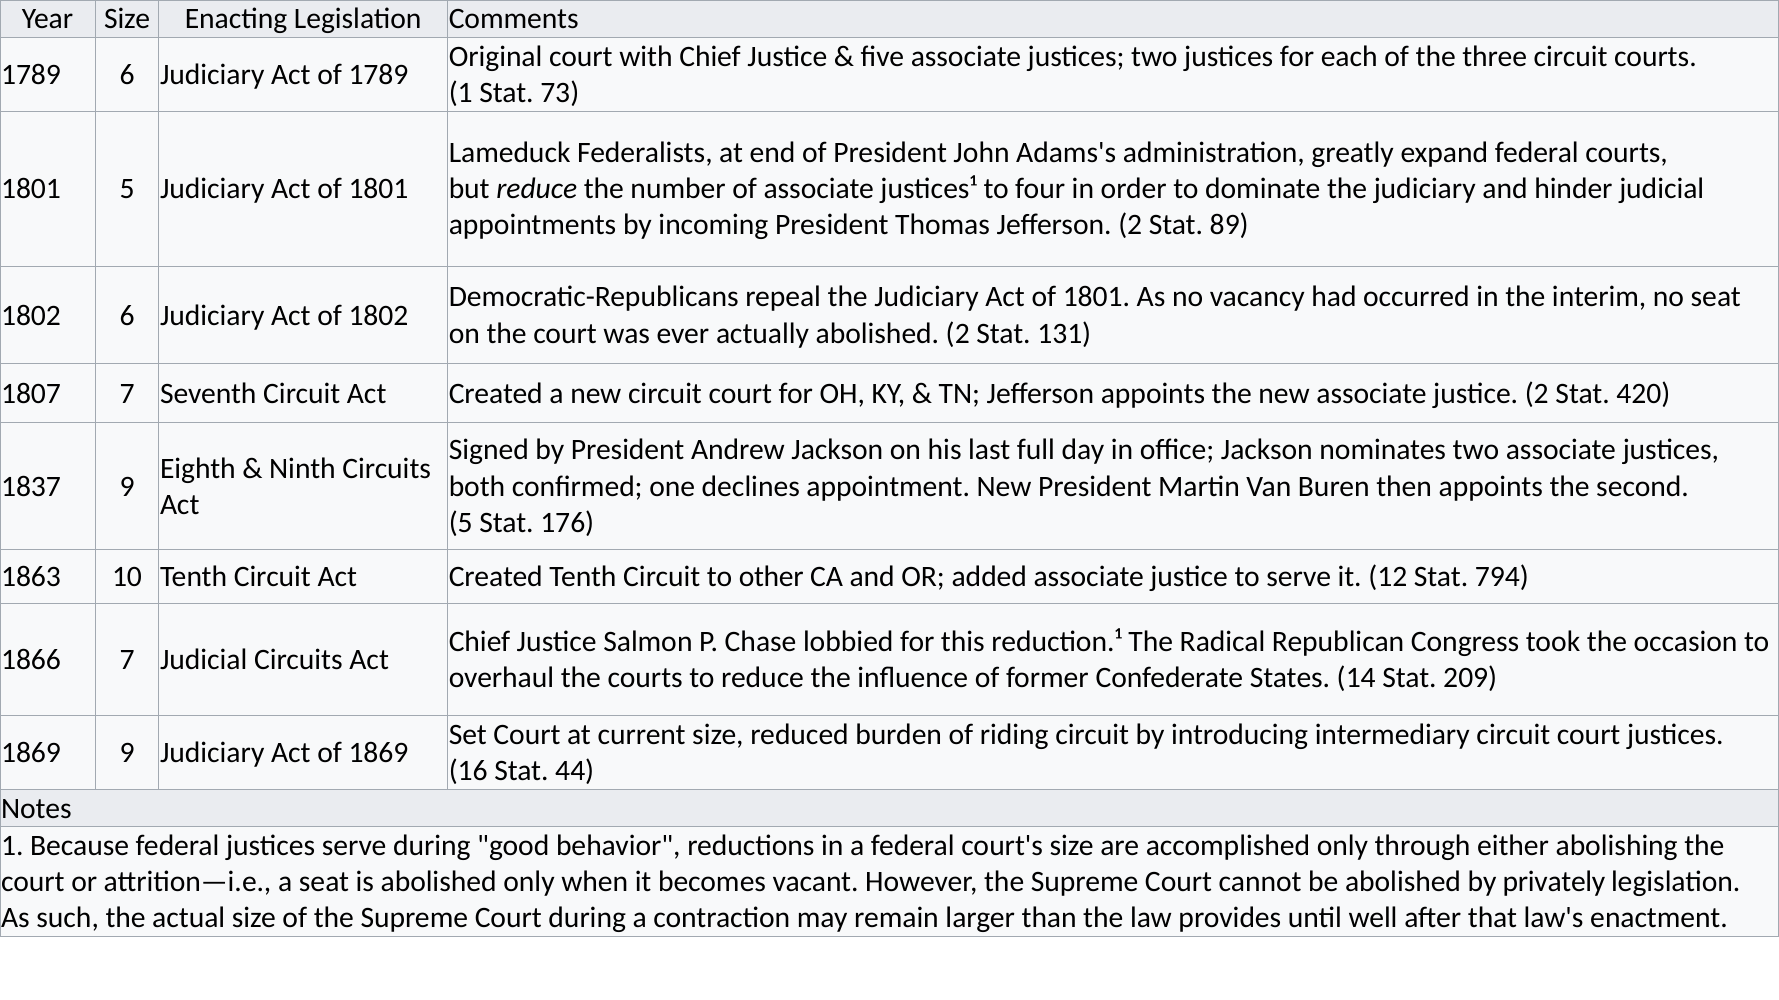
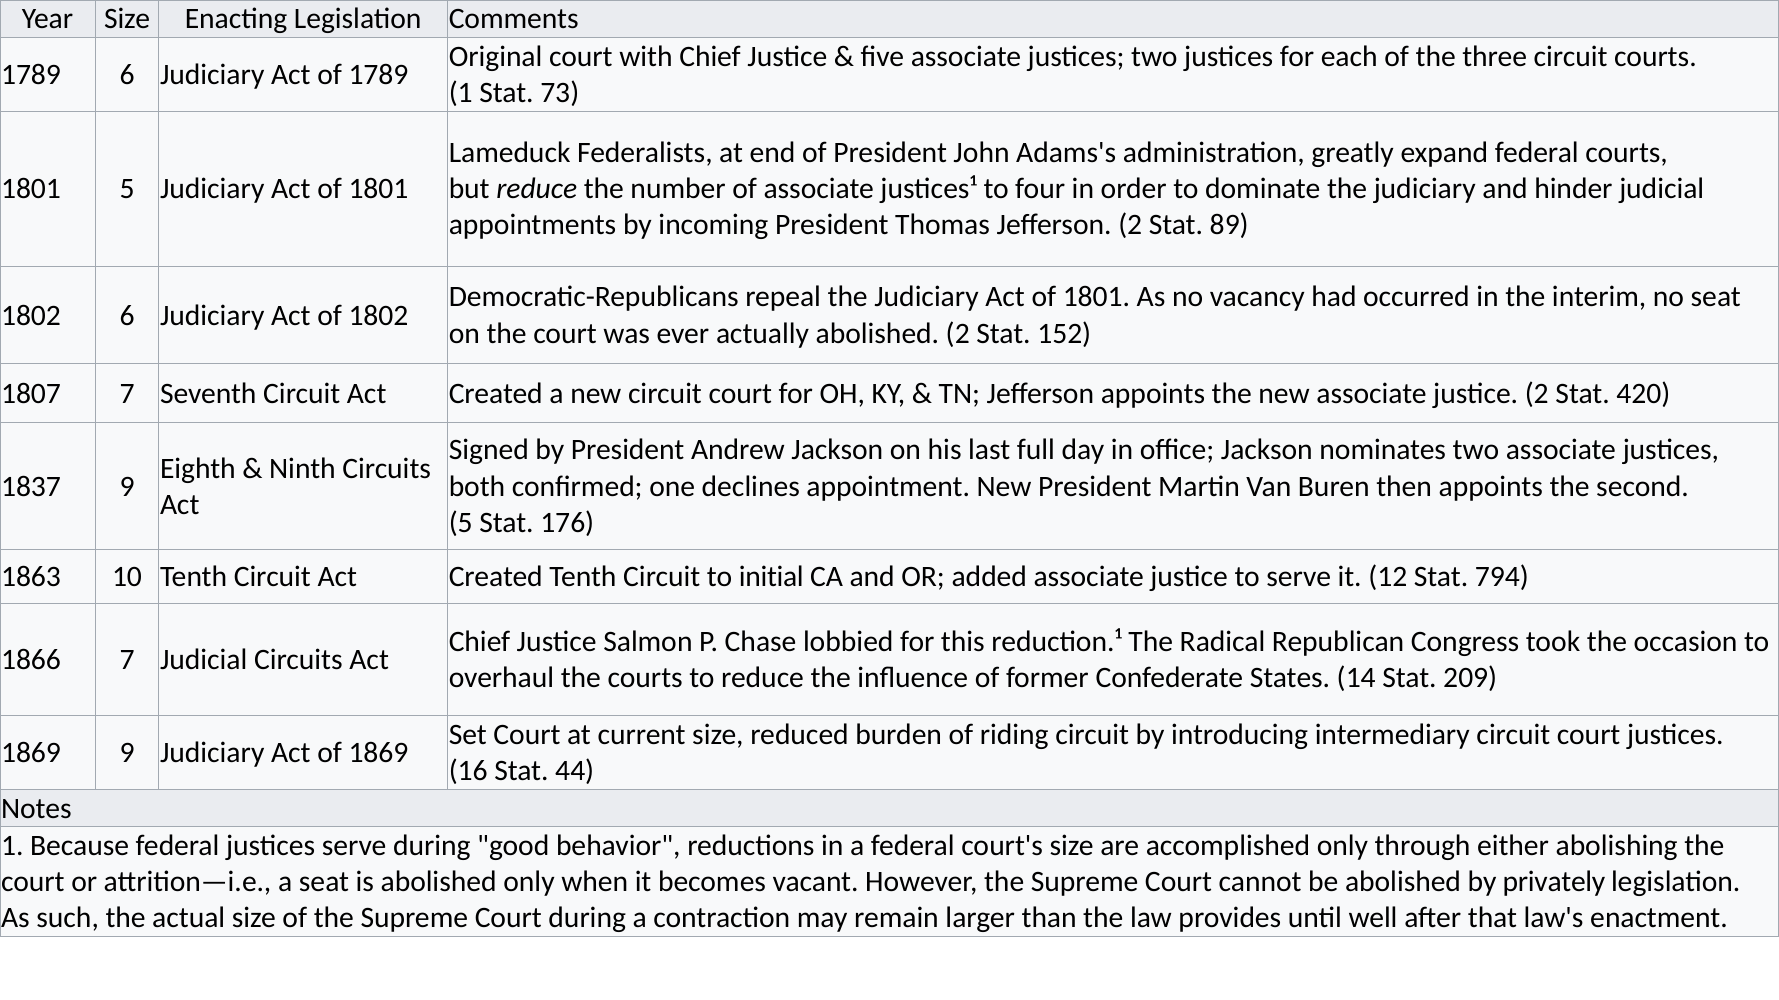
131: 131 -> 152 (1064, 334)
other: other -> initial (771, 577)
